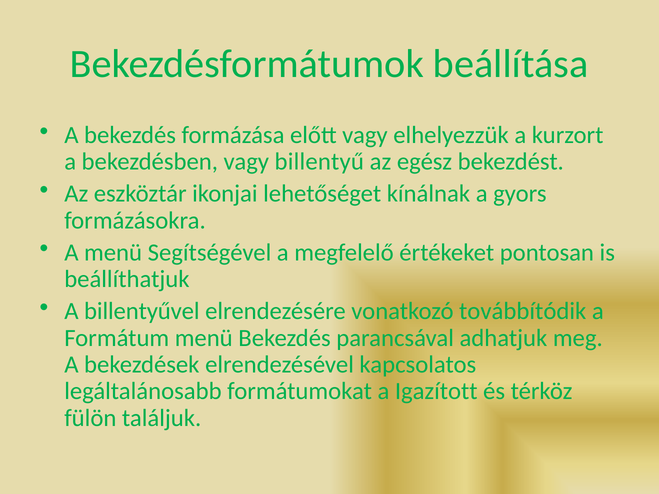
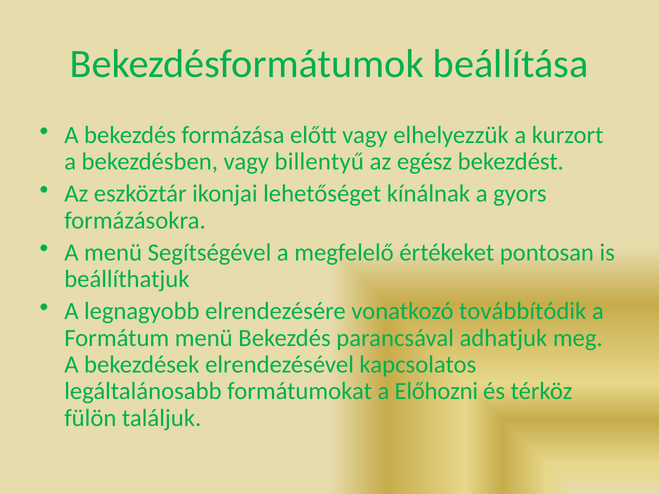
billentyűvel: billentyűvel -> legnagyobb (142, 311)
Igazított: Igazított -> Előhozni (436, 391)
